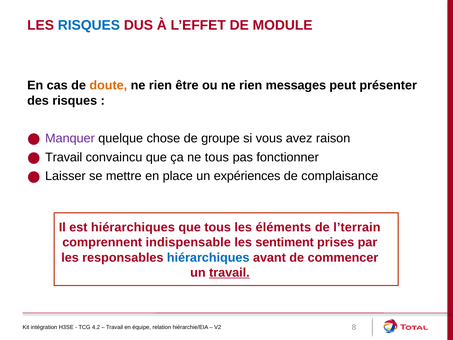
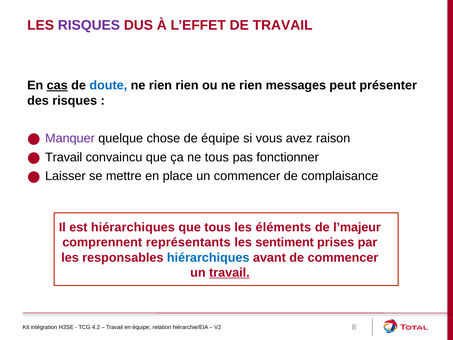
RISQUES colour: blue -> purple (89, 25)
DE MODULE: MODULE -> TRAVAIL (283, 25)
cas underline: none -> present (57, 85)
doute colour: orange -> blue (108, 85)
rien être: être -> rien (187, 85)
de groupe: groupe -> équipe (220, 138)
un expériences: expériences -> commencer (247, 176)
l’terrain: l’terrain -> l’majeur (357, 227)
indispensable: indispensable -> représentants (188, 242)
